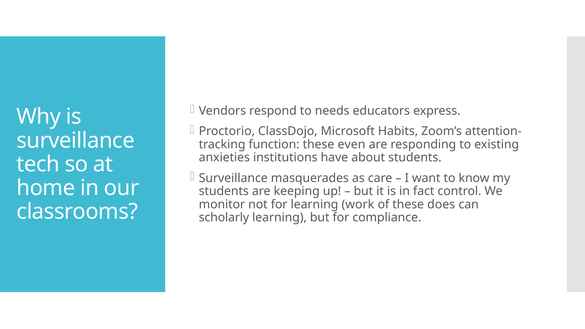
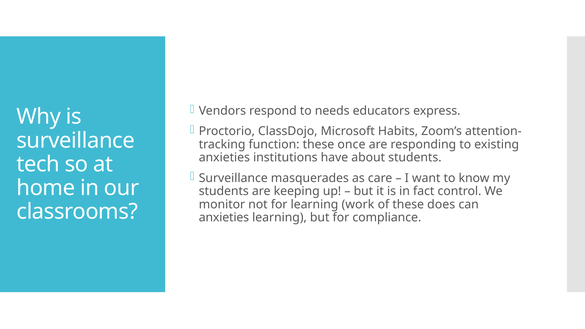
even: even -> once (351, 144)
scholarly: scholarly -> anxieties (224, 218)
